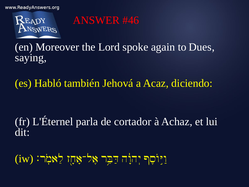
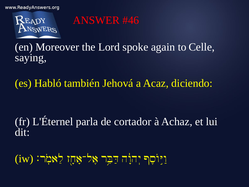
Dues: Dues -> Celle (202, 47)
